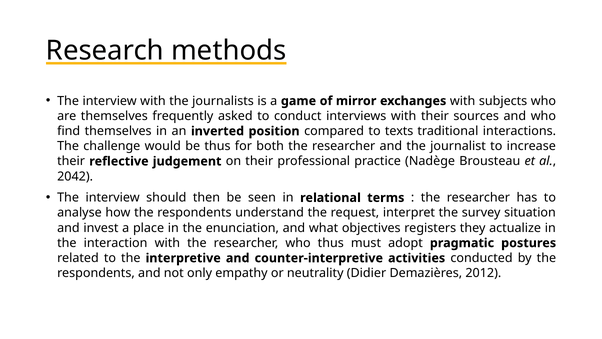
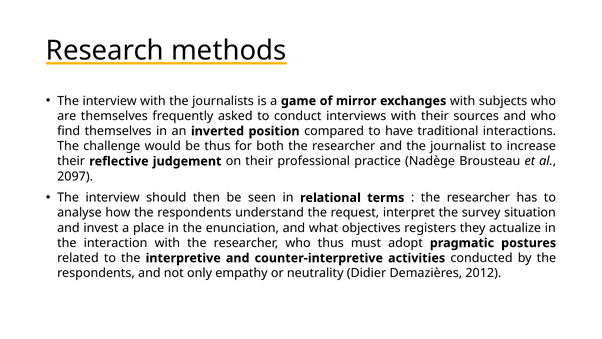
texts: texts -> have (399, 131)
2042: 2042 -> 2097 (75, 176)
